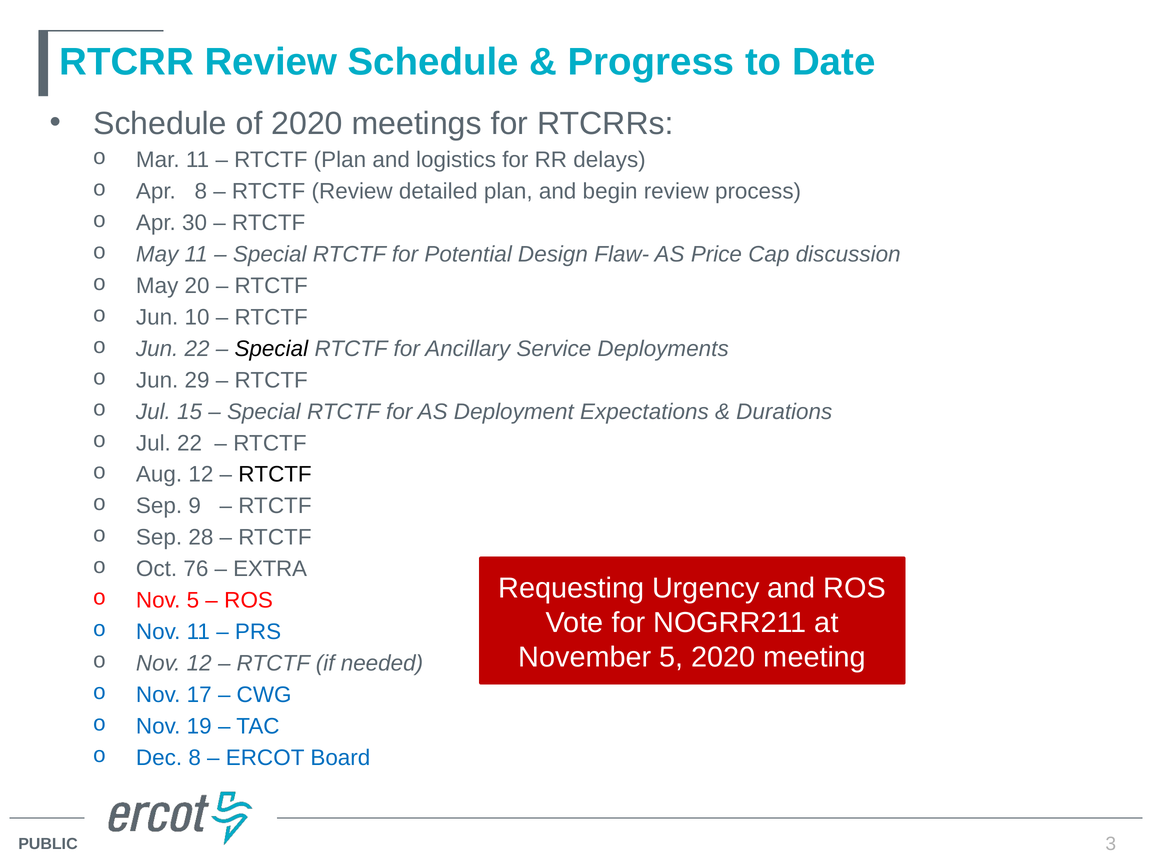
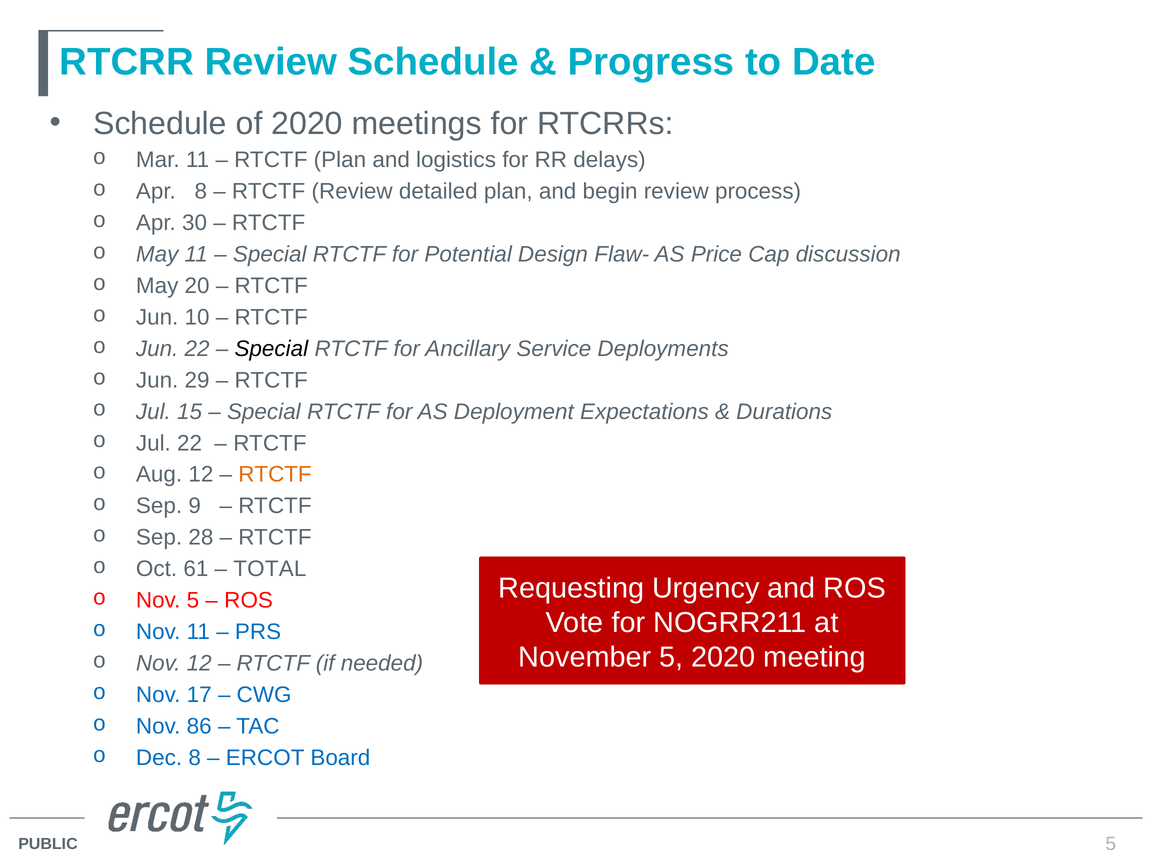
RTCTF colour: black -> orange (275, 474)
76: 76 -> 61 (196, 569)
EXTRA: EXTRA -> TOTAL (270, 569)
19: 19 -> 86 (199, 726)
3: 3 -> 5 (1111, 843)
